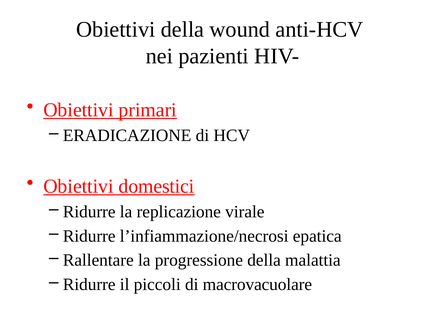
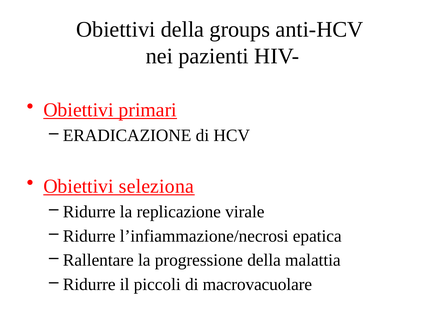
wound: wound -> groups (240, 29)
domestici: domestici -> seleziona (156, 186)
